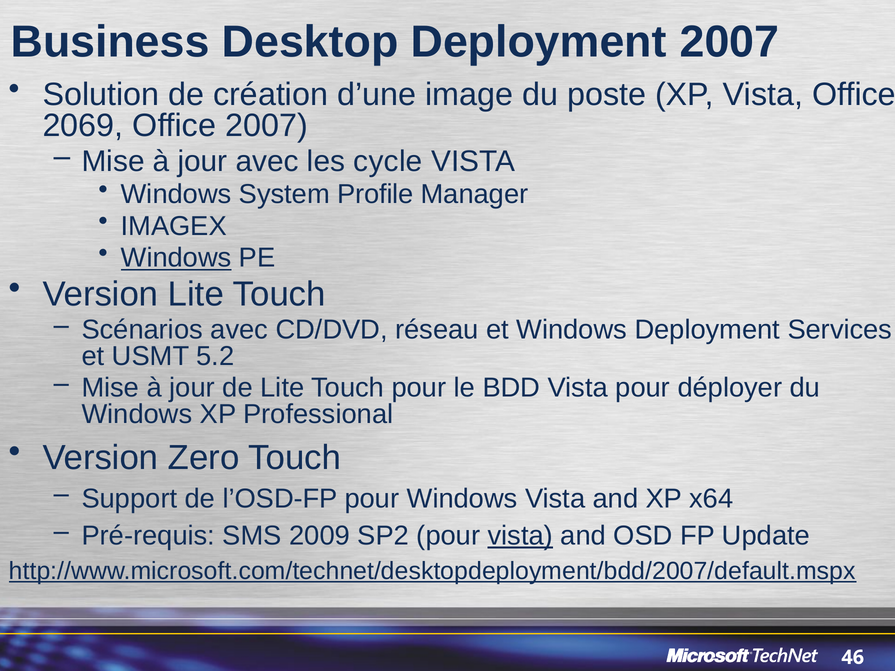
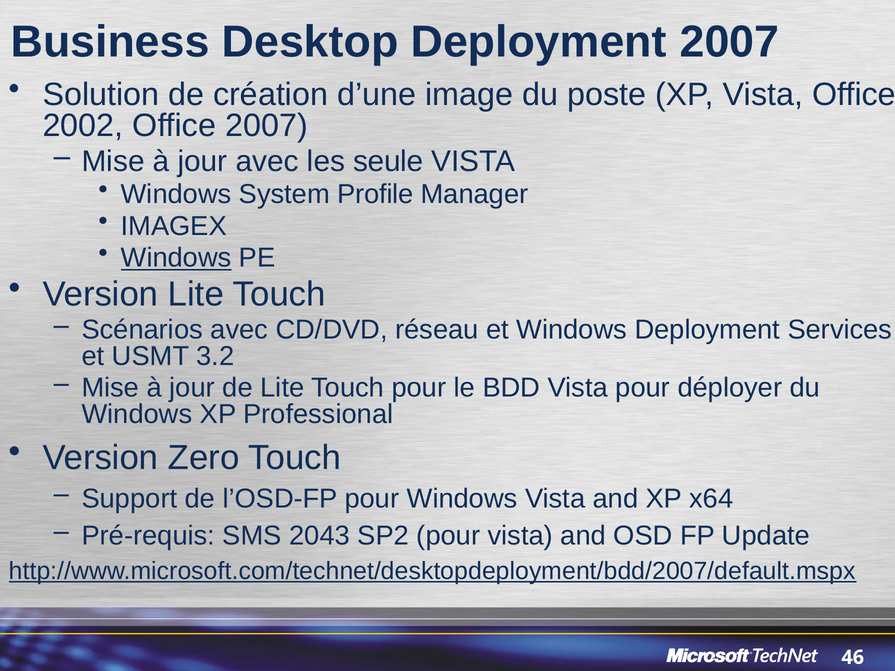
2069: 2069 -> 2002 (83, 126)
cycle: cycle -> seule (388, 161)
5.2: 5.2 -> 3.2 (215, 356)
2009: 2009 -> 2043 (320, 536)
vista underline: present -> none (520, 536)
